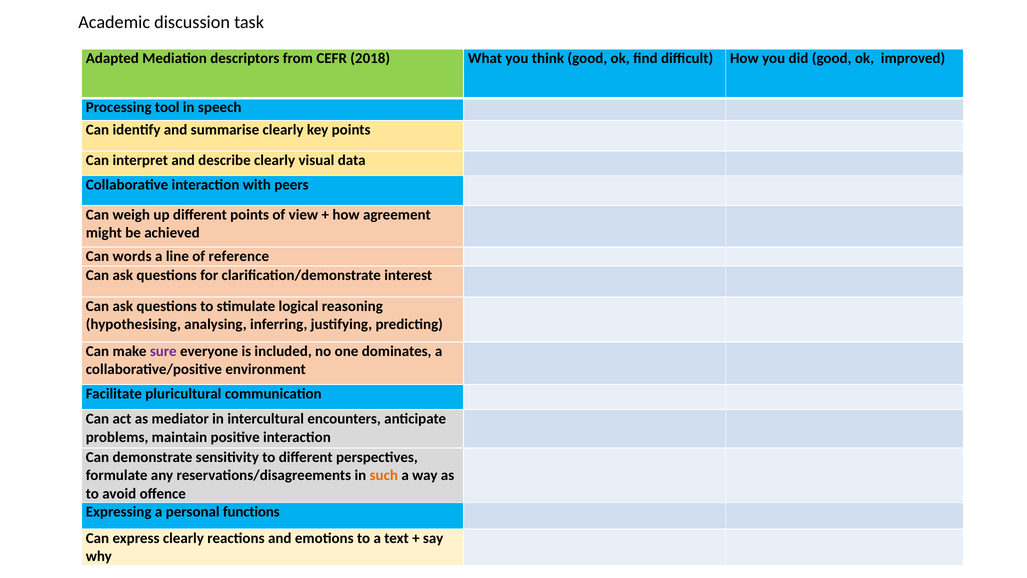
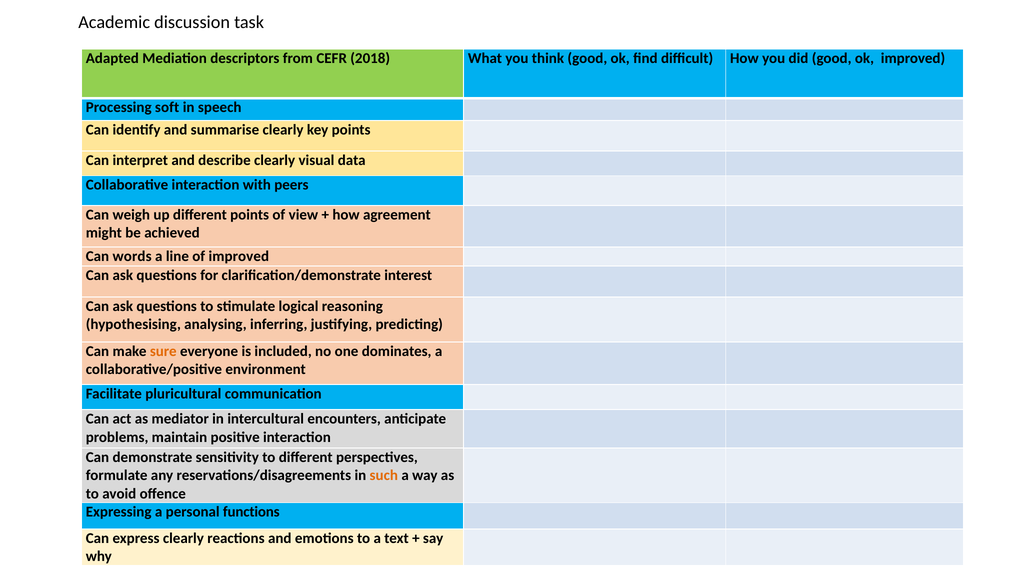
tool: tool -> soft (167, 107)
of reference: reference -> improved (239, 256)
sure colour: purple -> orange (163, 351)
